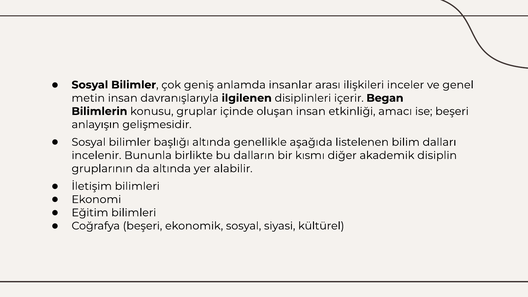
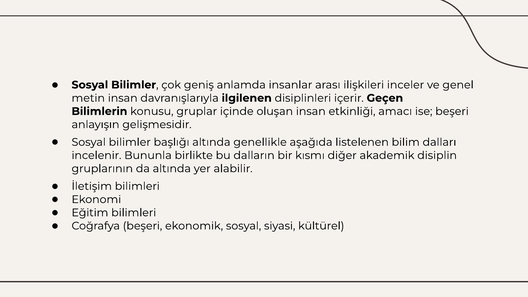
Began: Began -> Geçen (385, 98)
